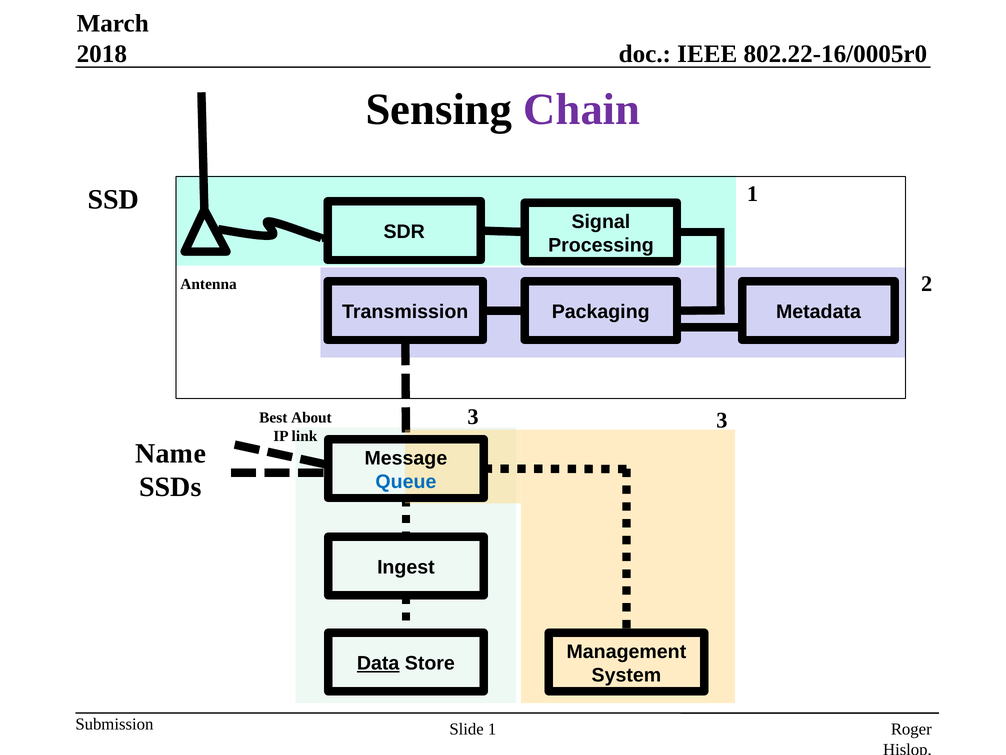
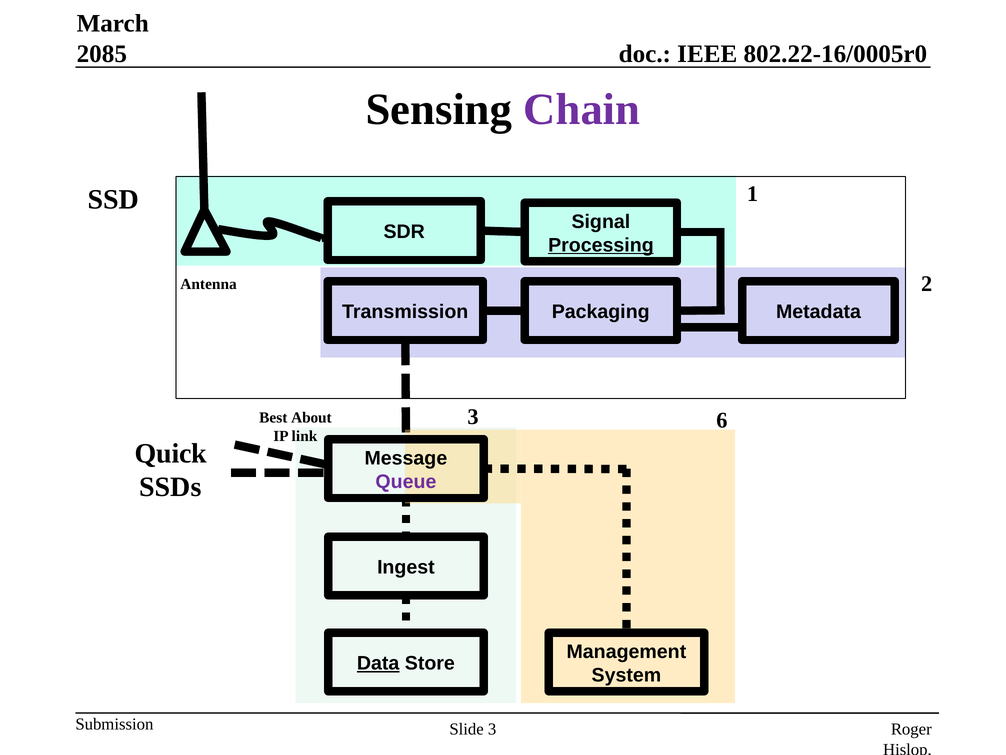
2018: 2018 -> 2085 (102, 54)
Processing underline: none -> present (601, 245)
3 3: 3 -> 6 (722, 420)
Name: Name -> Quick (171, 453)
Queue colour: blue -> purple (406, 481)
Slide 1: 1 -> 3 (492, 729)
